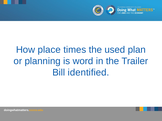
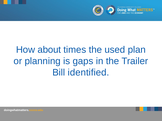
place: place -> about (49, 50)
word: word -> gaps (83, 61)
